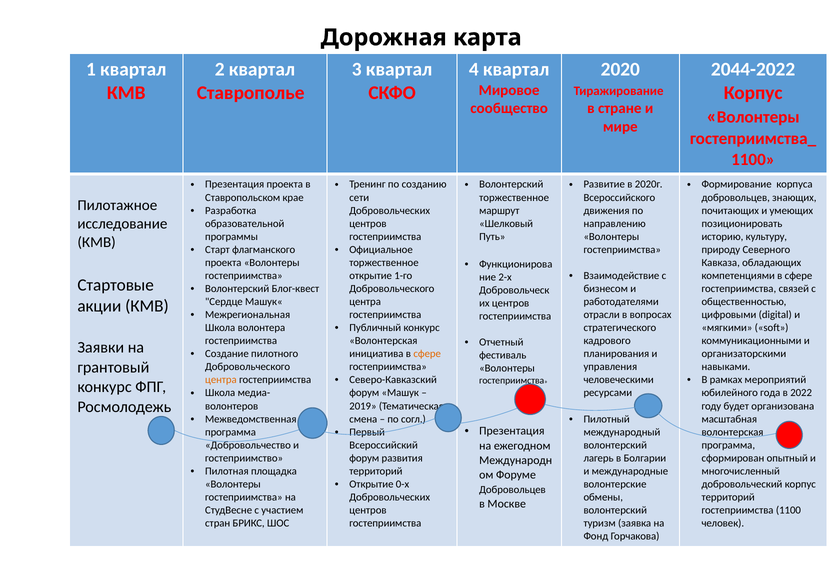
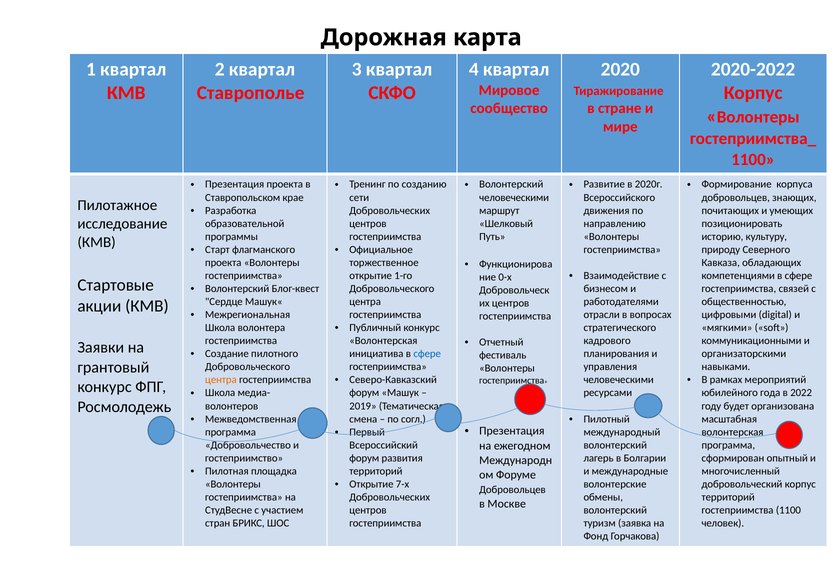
2044-2022: 2044-2022 -> 2020-2022 (753, 69)
торжественное: торжественное -> человеческими (514, 198)
2-х: 2-х -> 0-х (505, 277)
сфере colour: orange -> blue (427, 354)
0-х: 0-х -> 7-х (403, 484)
